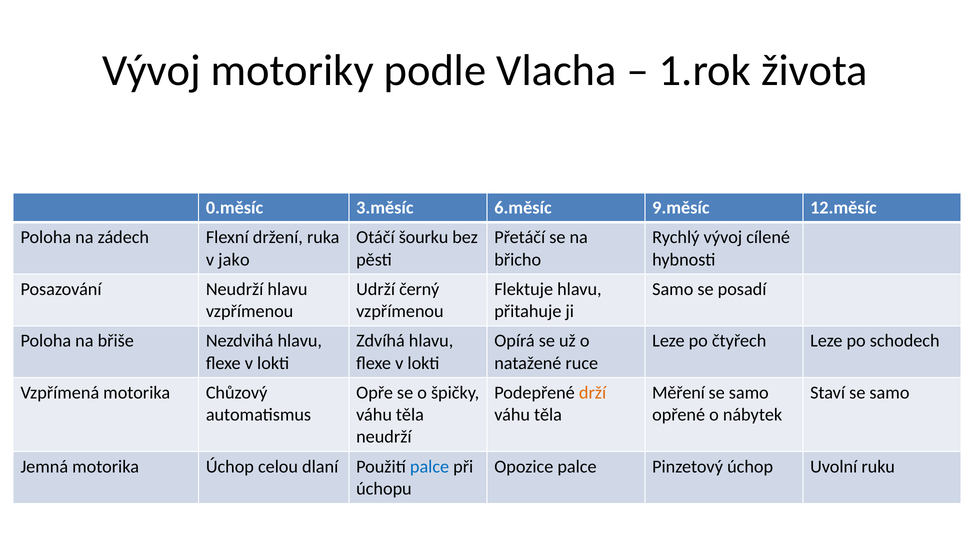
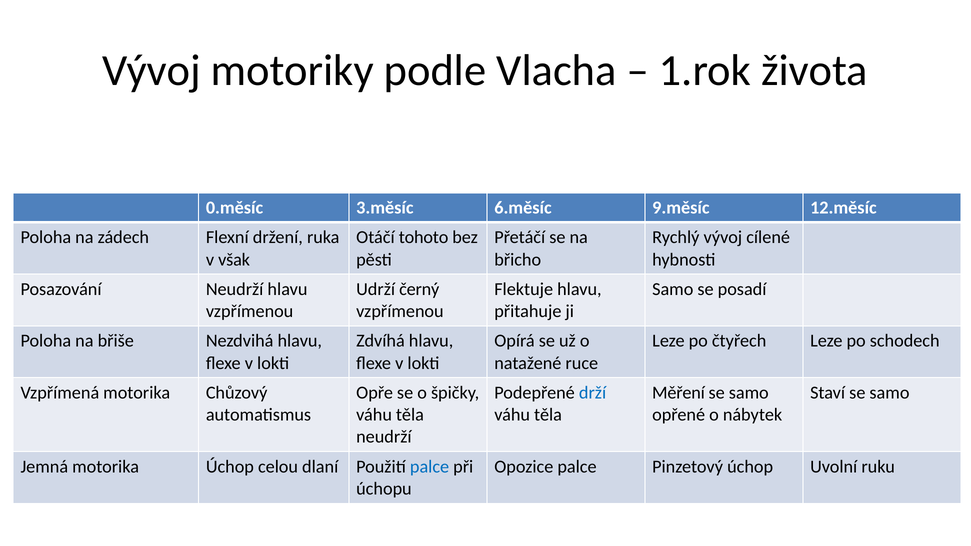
šourku: šourku -> tohoto (424, 237)
jako: jako -> však (234, 260)
drží colour: orange -> blue (593, 393)
